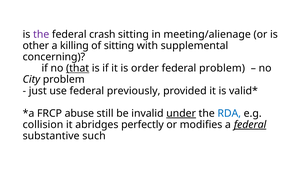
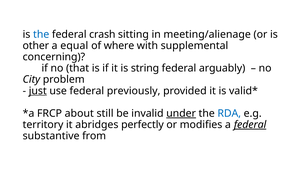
the colour: purple -> blue (41, 35)
killing: killing -> equal (74, 46)
of sitting: sitting -> where (119, 46)
that underline: present -> none (78, 68)
order: order -> string (145, 68)
federal problem: problem -> arguably (222, 68)
just underline: none -> present (38, 91)
abuse: abuse -> about (79, 114)
collision: collision -> territory (43, 125)
such: such -> from (94, 136)
